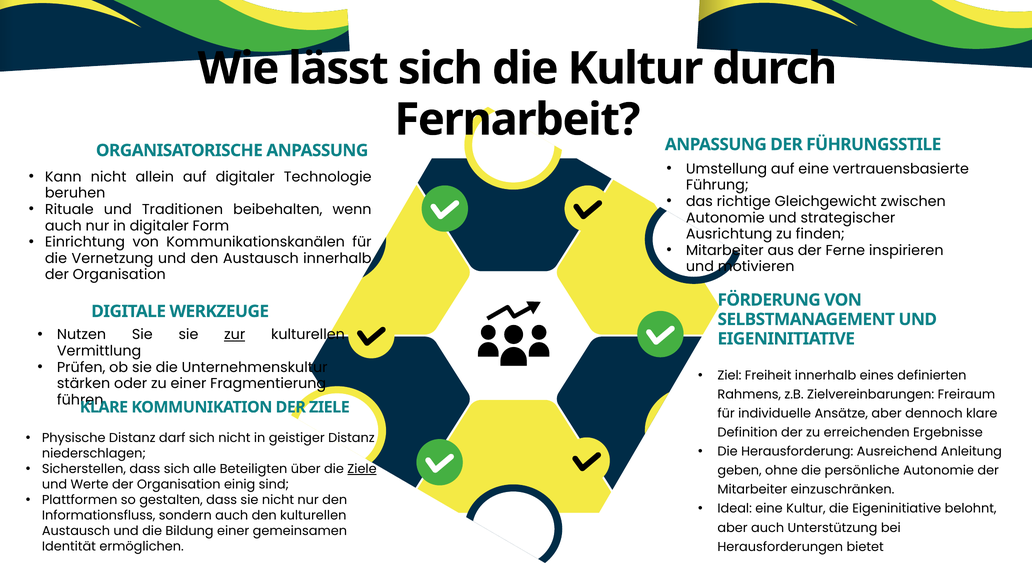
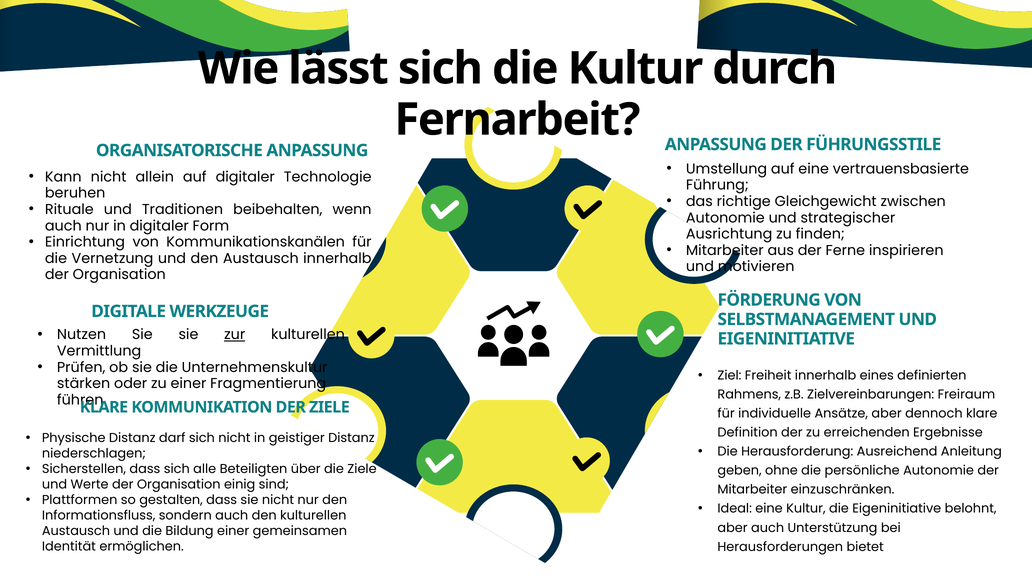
Ziele underline: present -> none (362, 469)
